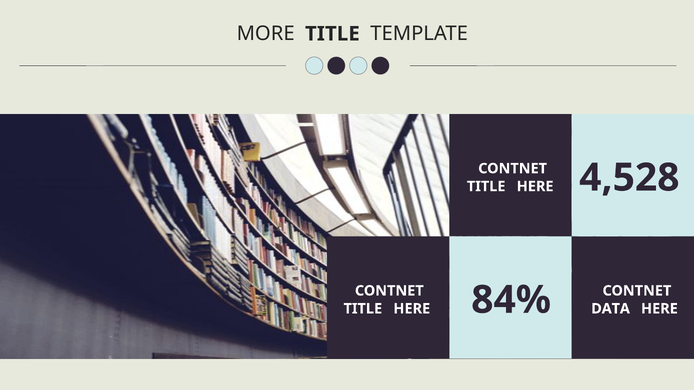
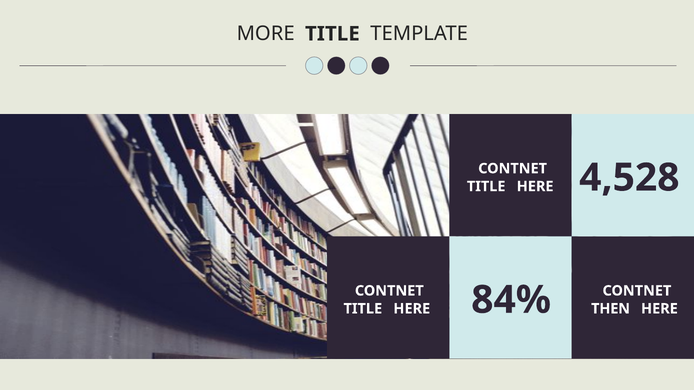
DATA: DATA -> THEN (611, 309)
